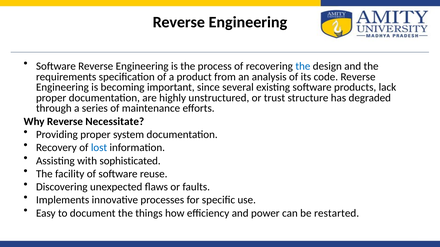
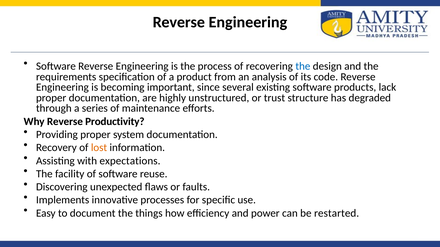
Necessitate: Necessitate -> Productivity (115, 122)
lost colour: blue -> orange (99, 148)
sophisticated: sophisticated -> expectations (130, 161)
